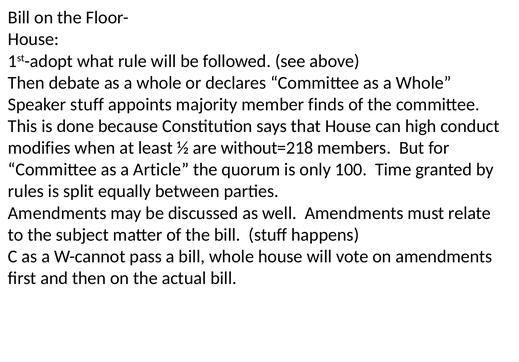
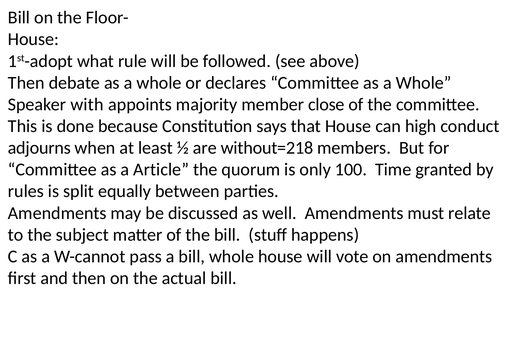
Speaker stuff: stuff -> with (87, 104)
finds: finds -> close (326, 104)
modifies: modifies -> adjourns (39, 148)
